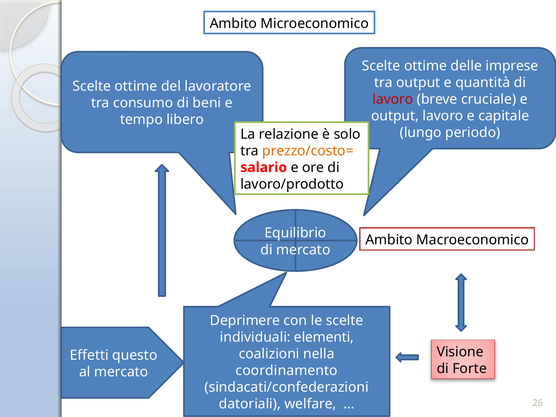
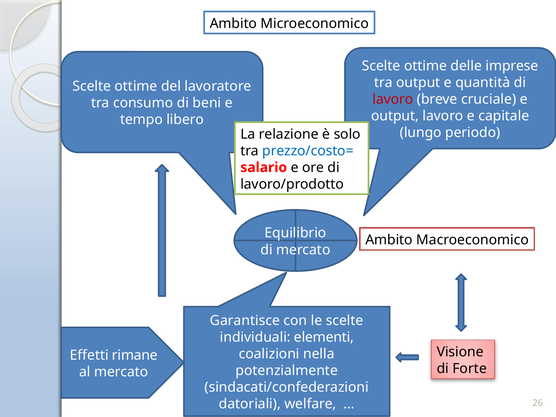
prezzo/costo= colour: orange -> blue (308, 151)
Deprimere: Deprimere -> Garantisce (245, 321)
questo: questo -> rimane (135, 355)
coordinamento: coordinamento -> potenzialmente (287, 371)
